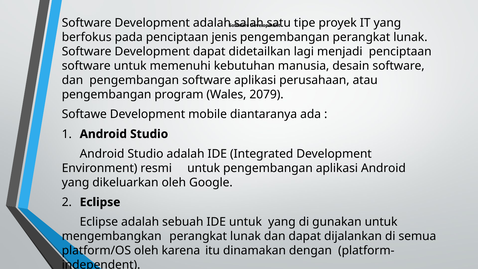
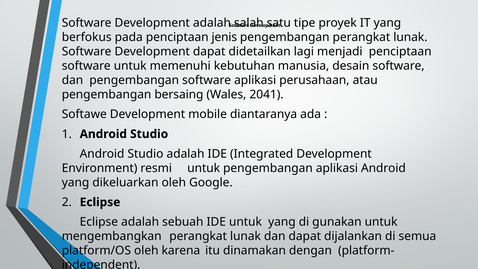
program: program -> bersaing (179, 95)
2079: 2079 -> 2041 (267, 95)
